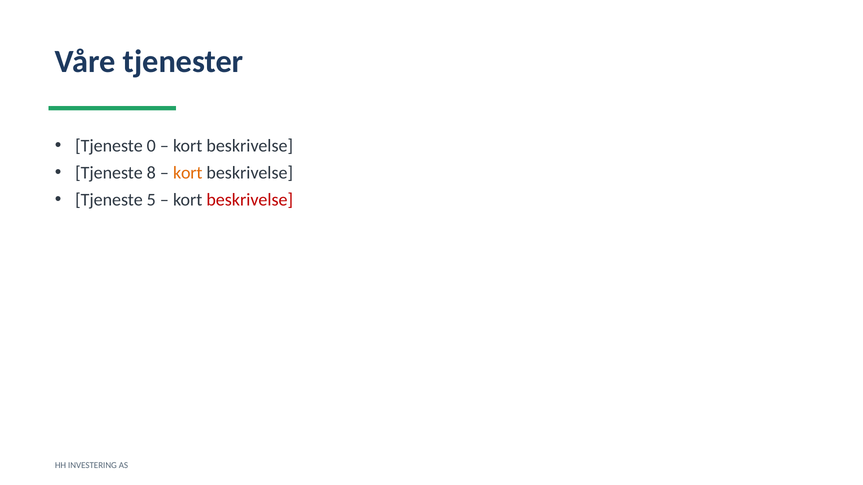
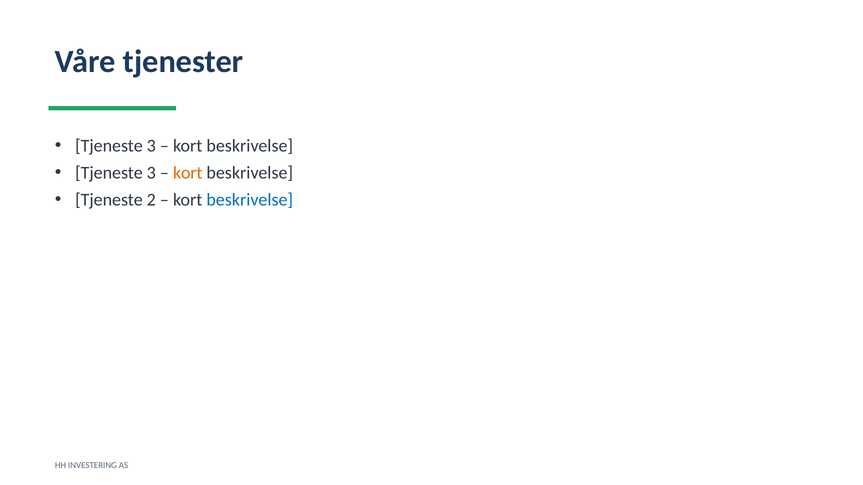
0: 0 -> 3 (151, 146)
8: 8 -> 3 (151, 173)
5: 5 -> 2 (151, 200)
beskrivelse colour: red -> blue (250, 200)
